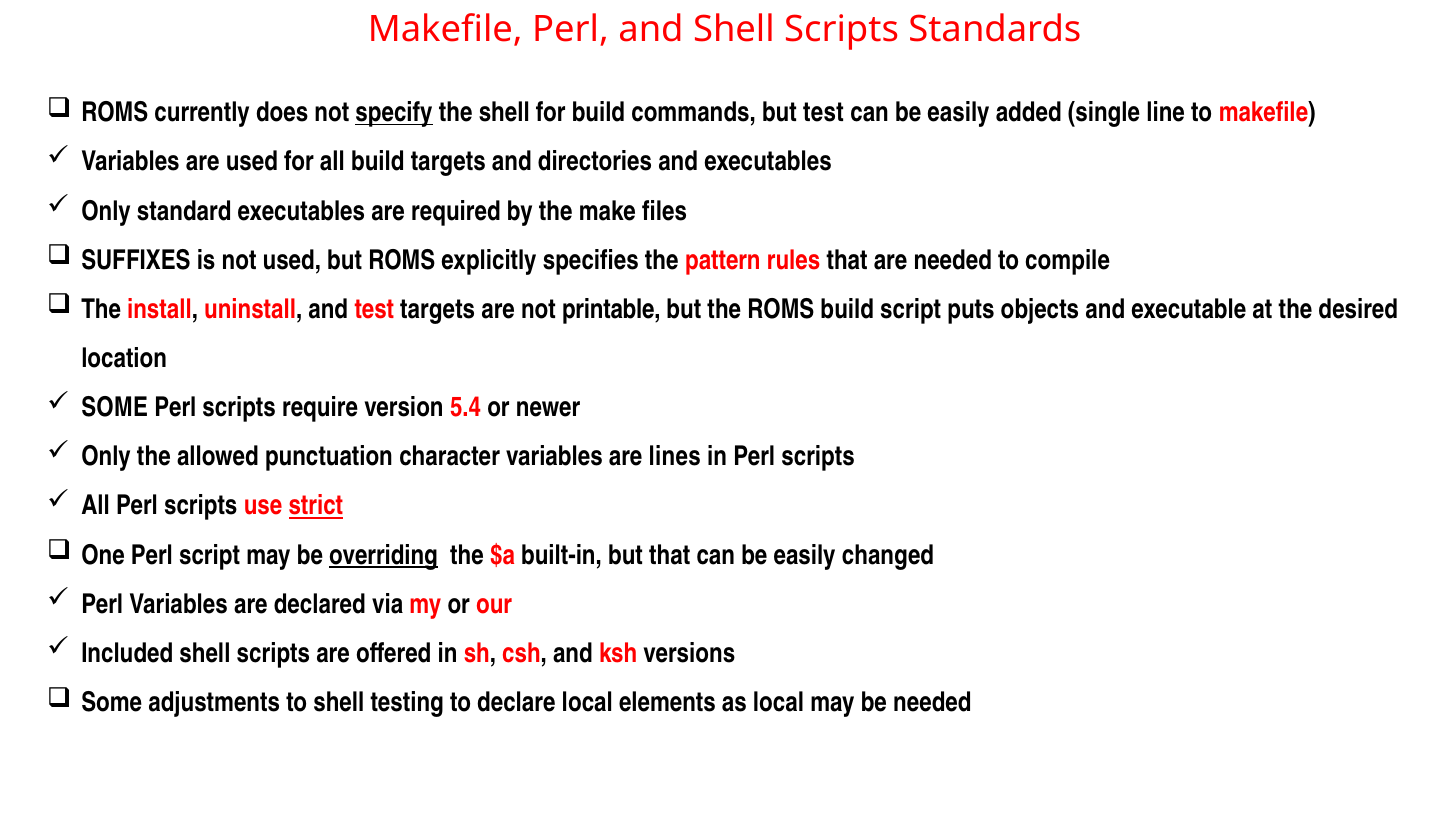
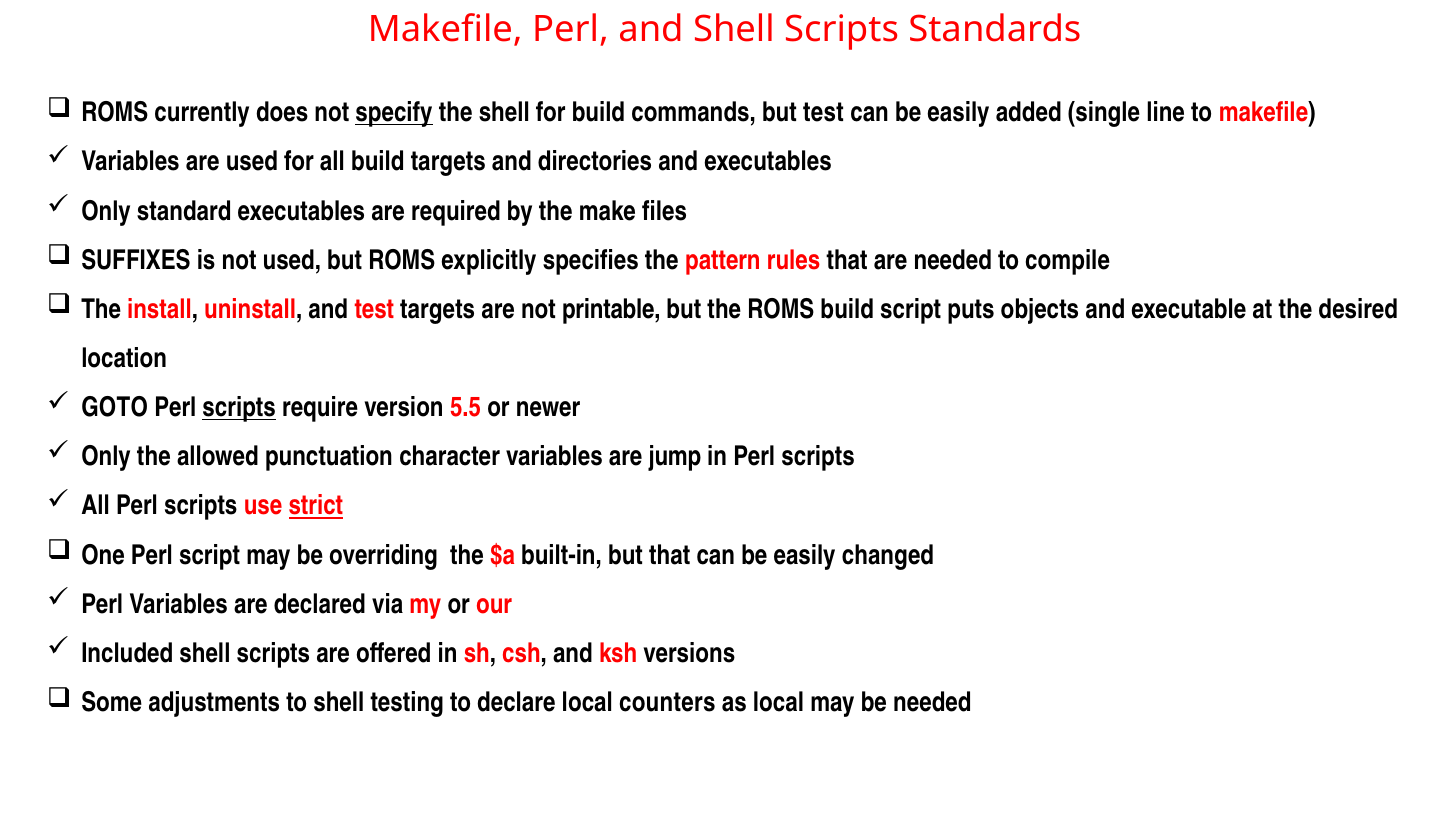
SOME: SOME -> GOTO (115, 408)
scripts underline: none -> present (239, 408)
5.4: 5.4 -> 5.5 (466, 408)
lines: lines -> jump (675, 457)
overriding underline: present -> none (383, 555)
elements: elements -> counters (667, 703)
